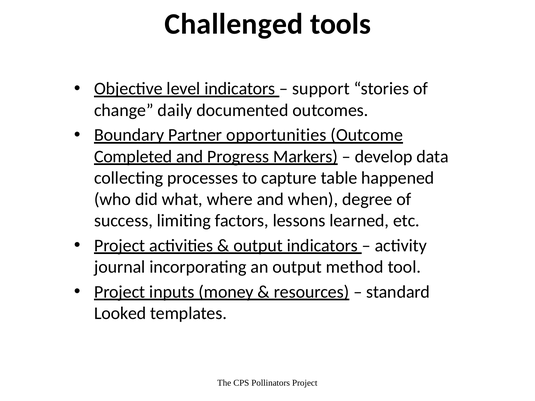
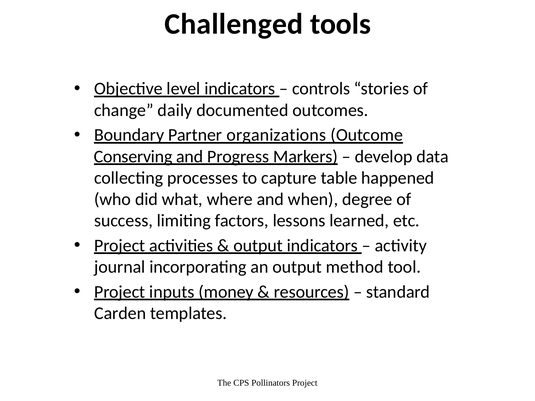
support: support -> controls (321, 89)
opportunities: opportunities -> organizations (276, 135)
Completed: Completed -> Conserving (133, 157)
Looked: Looked -> Carden (120, 314)
